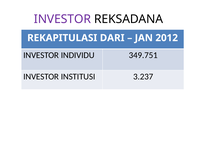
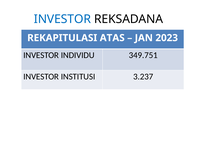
INVESTOR colour: purple -> blue (62, 19)
DARI: DARI -> ATAS (112, 38)
2012: 2012 -> 2023 (167, 38)
